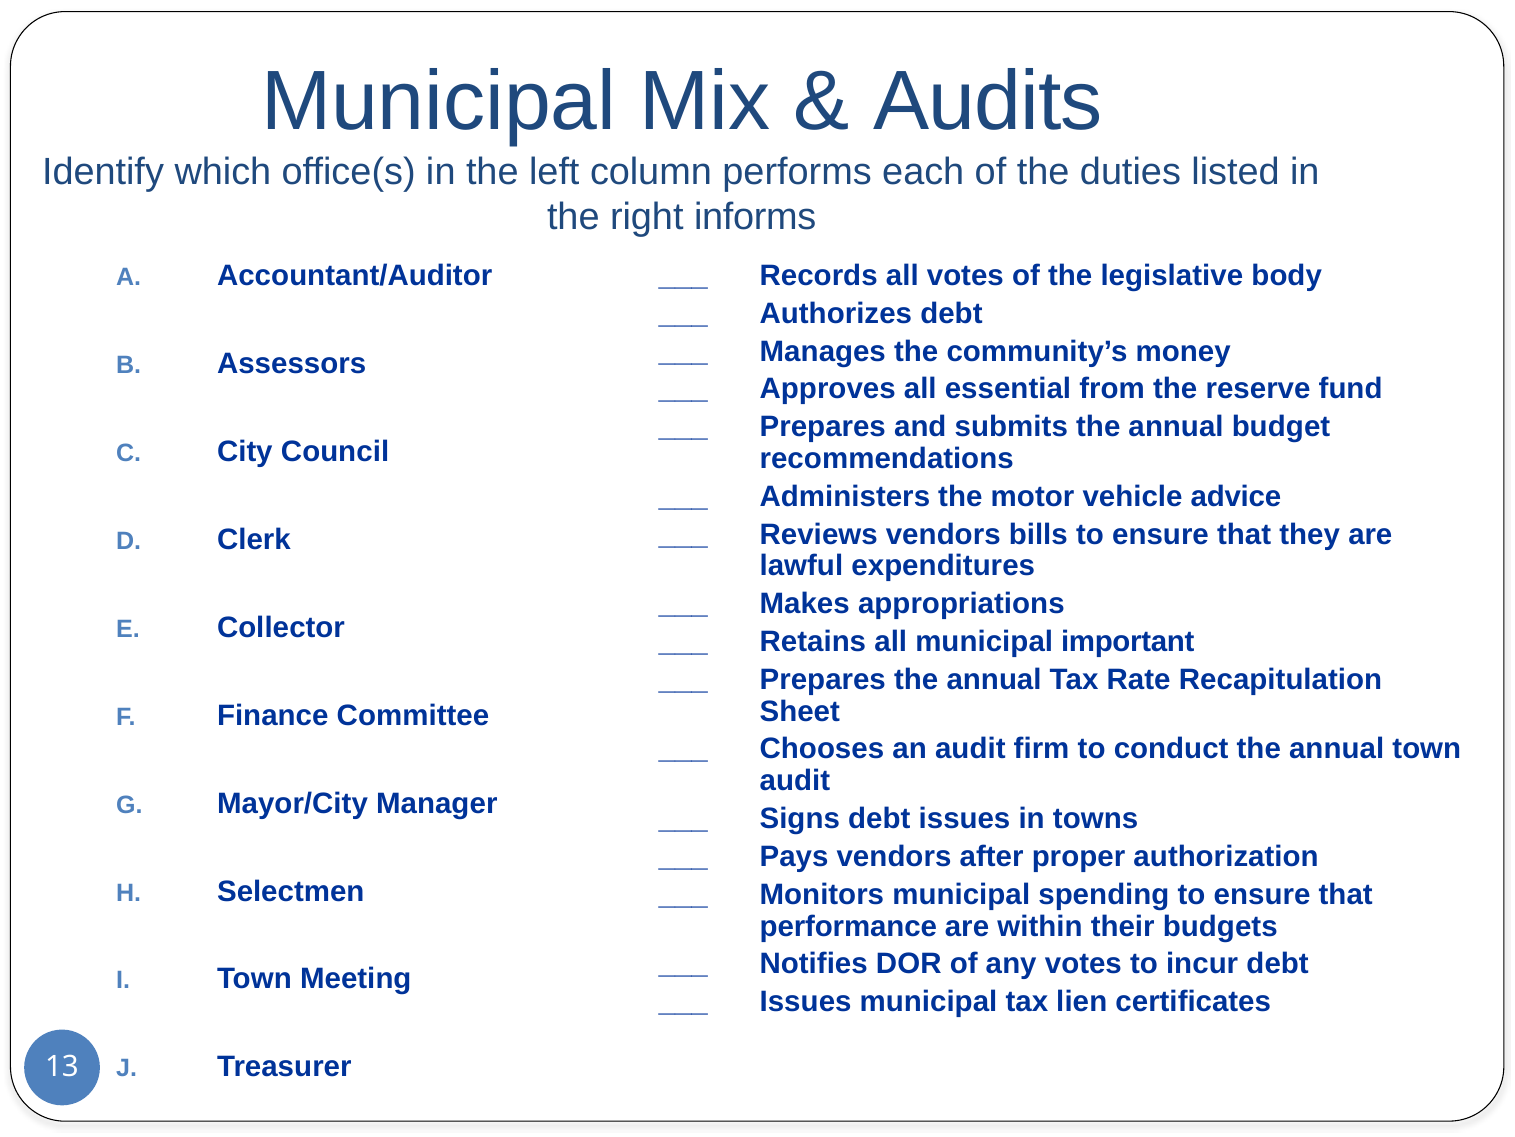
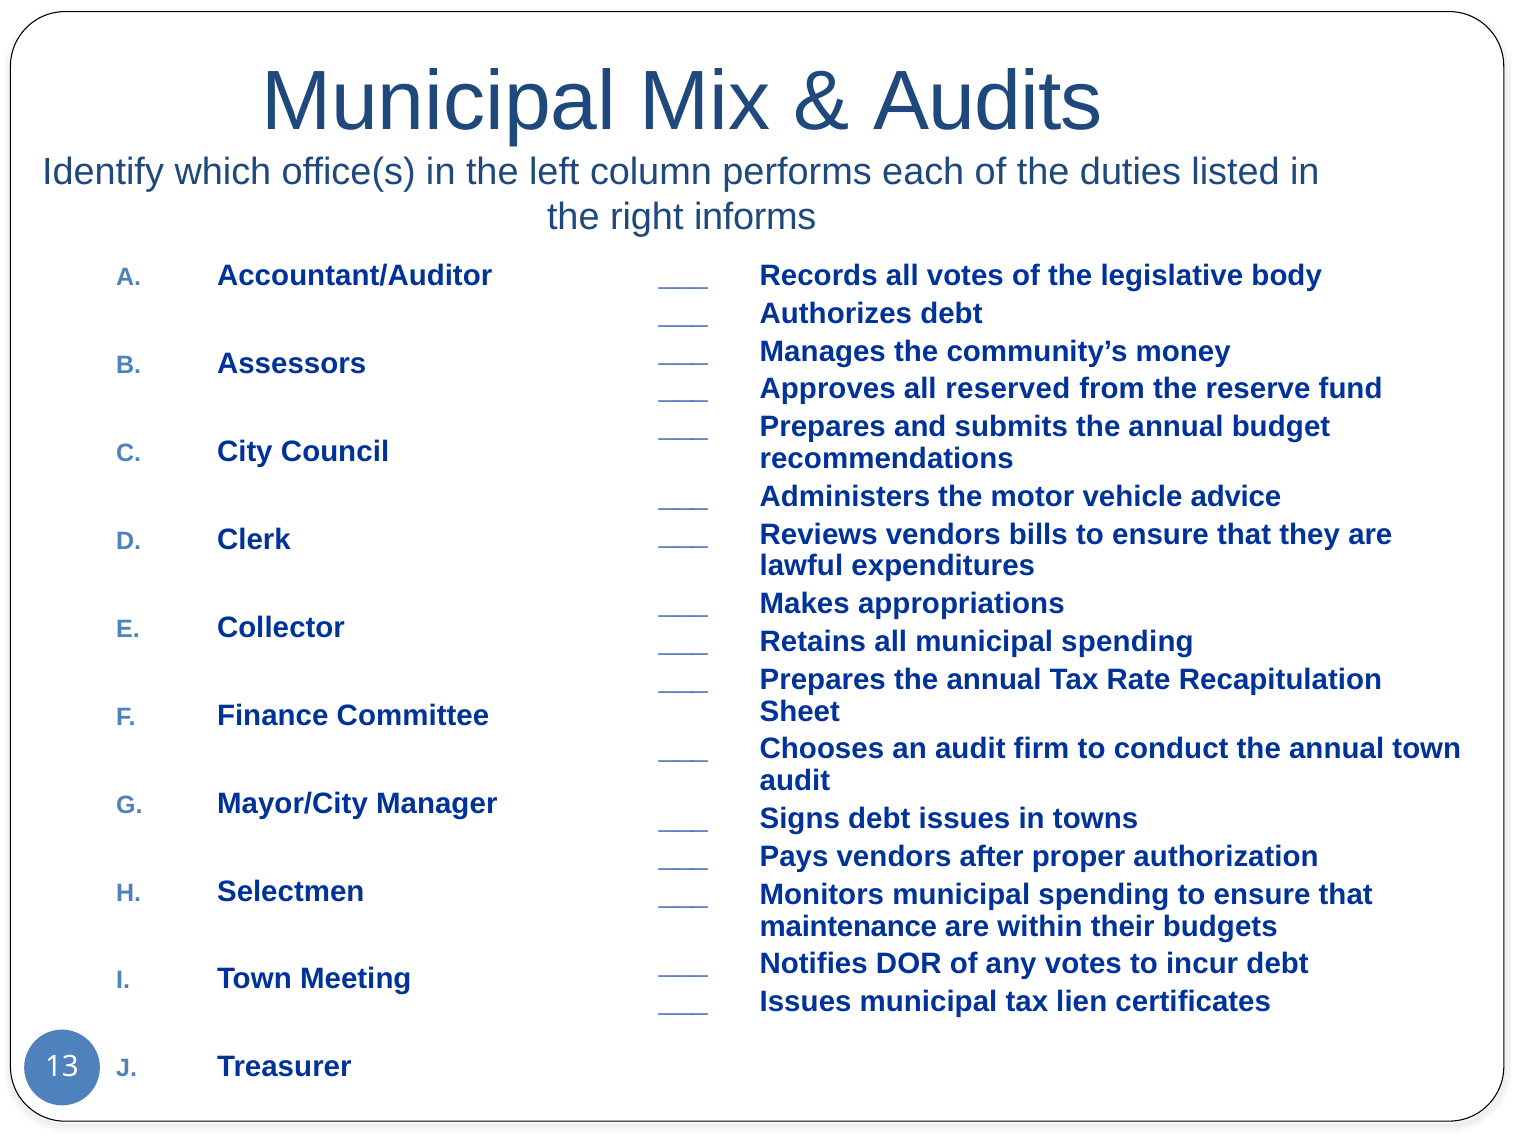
essential: essential -> reserved (1008, 389)
all municipal important: important -> spending (1127, 641)
performance: performance -> maintenance (848, 926)
